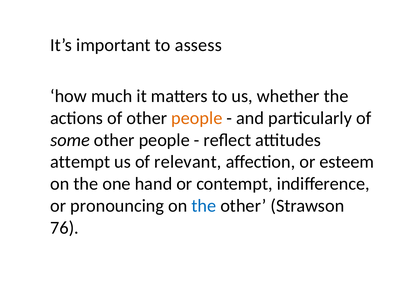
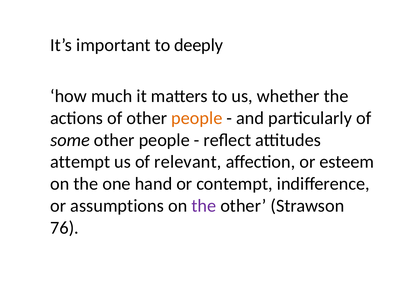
assess: assess -> deeply (199, 45)
pronouncing: pronouncing -> assumptions (117, 205)
the colour: blue -> purple (204, 205)
